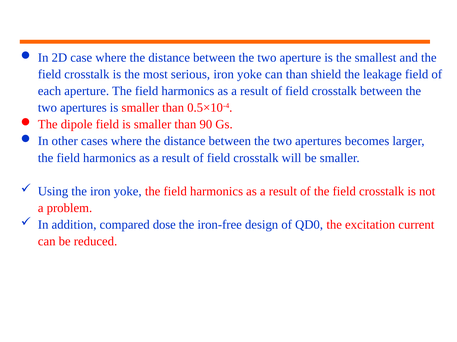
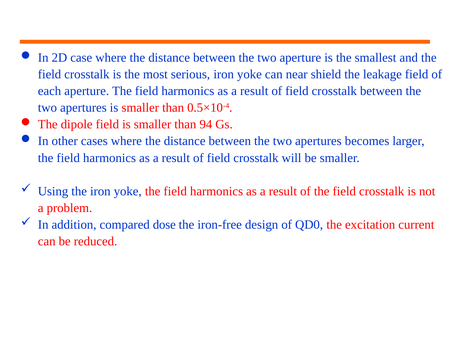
can than: than -> near (297, 74)
90: 90 -> 94 (206, 125)
